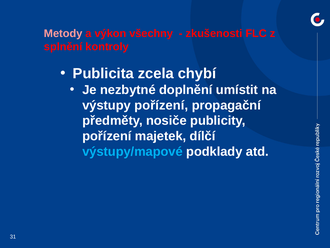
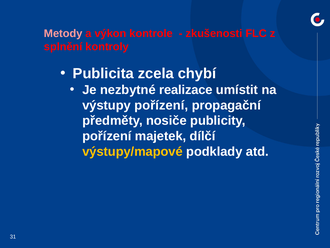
všechny: všechny -> kontrole (151, 33)
doplnění: doplnění -> realizace (186, 90)
výstupy/mapové colour: light blue -> yellow (133, 151)
